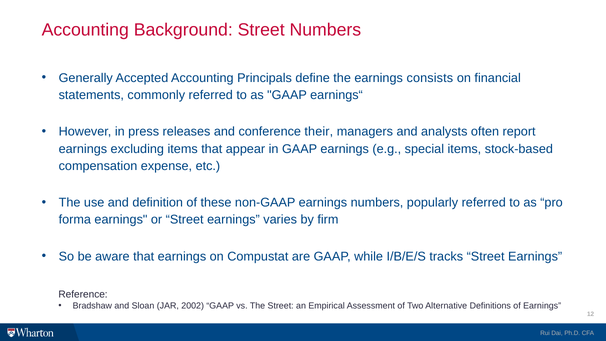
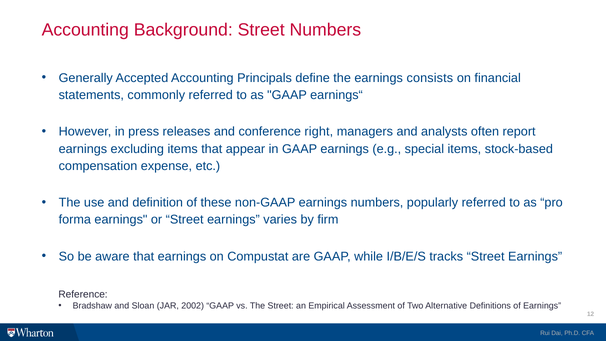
their: their -> right (319, 132)
